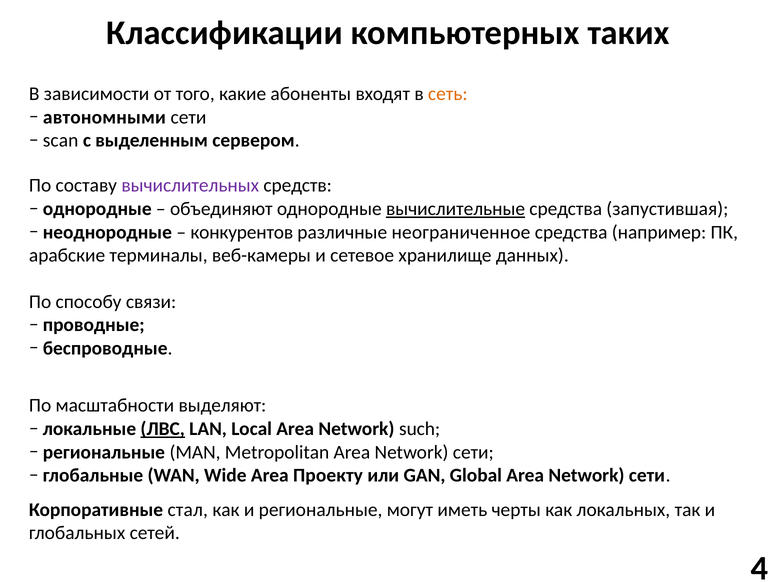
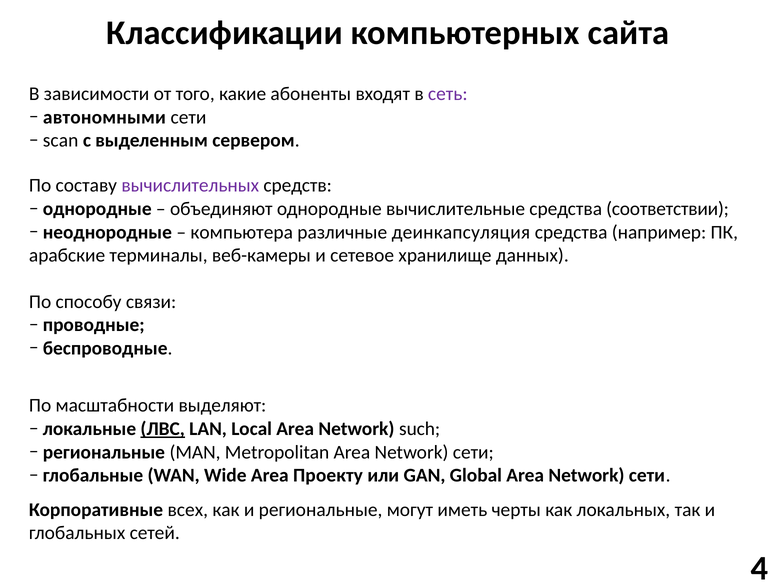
таких: таких -> сайта (628, 33)
сеть colour: orange -> purple (448, 94)
вычислительные underline: present -> none (456, 209)
запустившая: запустившая -> соответствии (668, 209)
конкурентов: конкурентов -> компьютера (242, 232)
неограниченное: неограниченное -> деинкапсуляция (461, 232)
стал: стал -> всех (188, 510)
